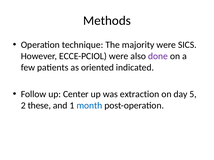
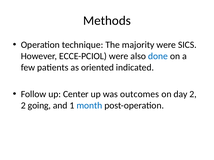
done colour: purple -> blue (158, 56)
extraction: extraction -> outcomes (140, 94)
day 5: 5 -> 2 (193, 94)
these: these -> going (39, 106)
